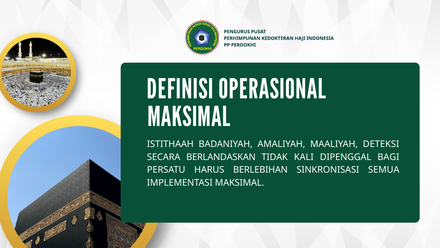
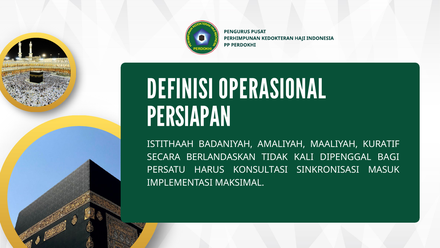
MAKSIMAL: MAKSIMAL -> PERSIAPAN (189, 117)
DETEKSI: DETEKSI -> KURATIF (381, 144)
BERLEBIHAN: BERLEBIHAN -> KONSULTASI (260, 170)
SEMUA: SEMUA -> MASUK (384, 170)
